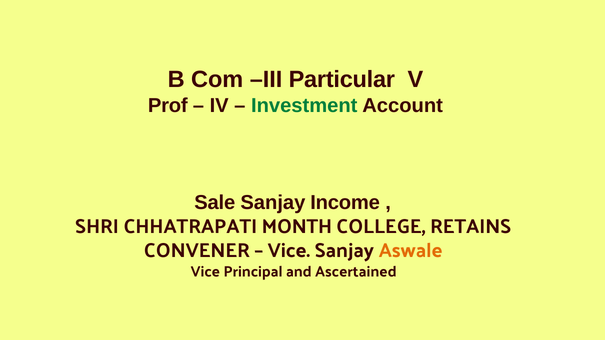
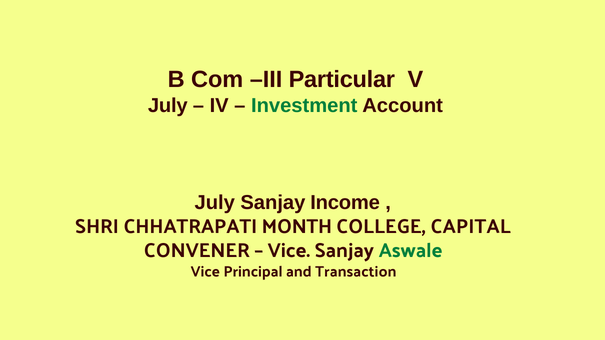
Prof: Prof -> July (168, 106)
Sale: Sale -> July (215, 203)
RETAINS: RETAINS -> CAPITAL (471, 227)
Aswale colour: orange -> green (411, 251)
Ascertained: Ascertained -> Transaction (356, 272)
